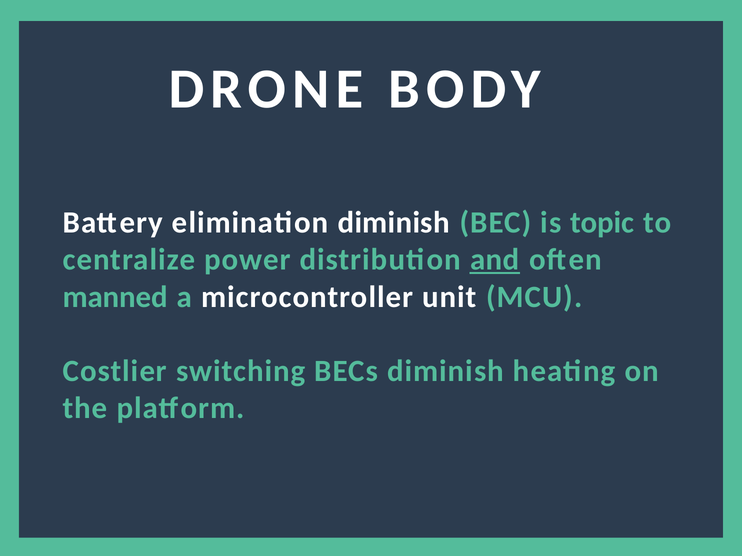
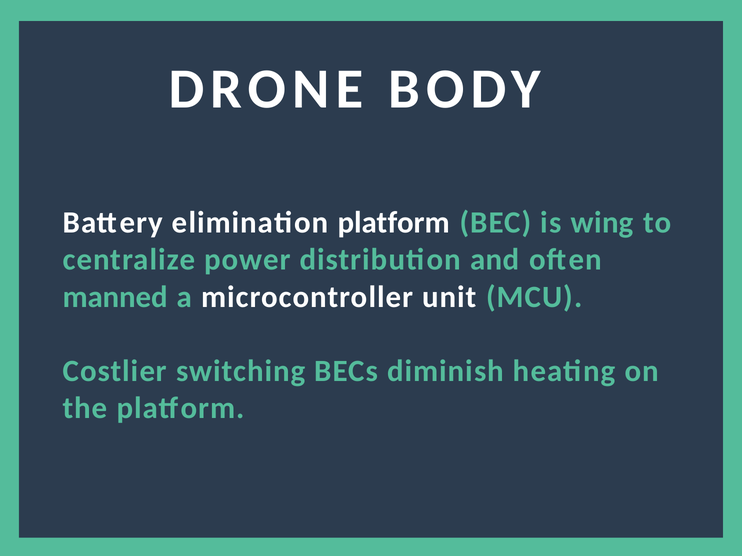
elimination diminish: diminish -> platform (394, 223)
topic: topic -> wing (602, 223)
and underline: present -> none (495, 260)
